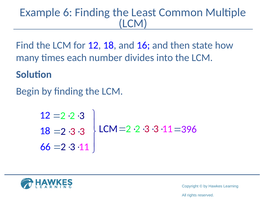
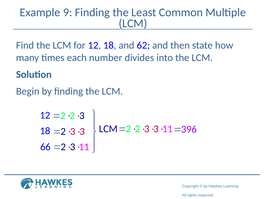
6: 6 -> 9 (68, 12)
16: 16 -> 62 (143, 45)
